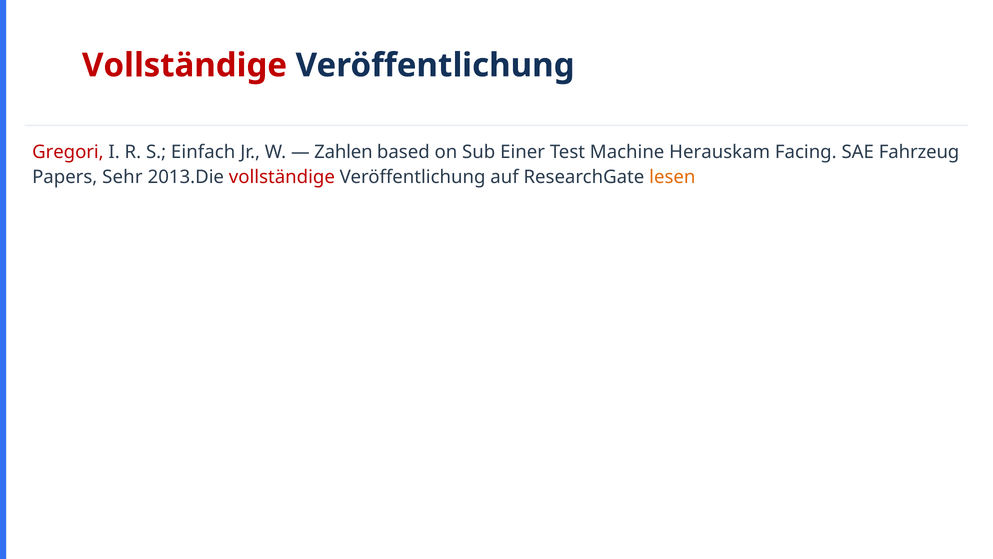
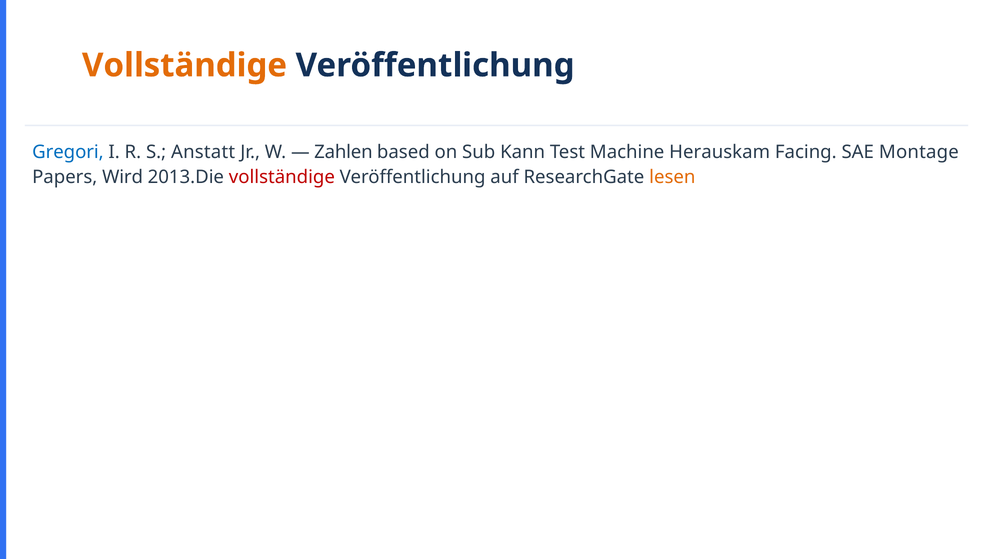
Vollständige colour: red -> orange (184, 65)
Gregori colour: red -> blue (68, 152)
Einfach: Einfach -> Anstatt (203, 152)
Einer: Einer -> Kann (523, 152)
Fahrzeug: Fahrzeug -> Montage (919, 152)
Sehr: Sehr -> Wird (123, 177)
